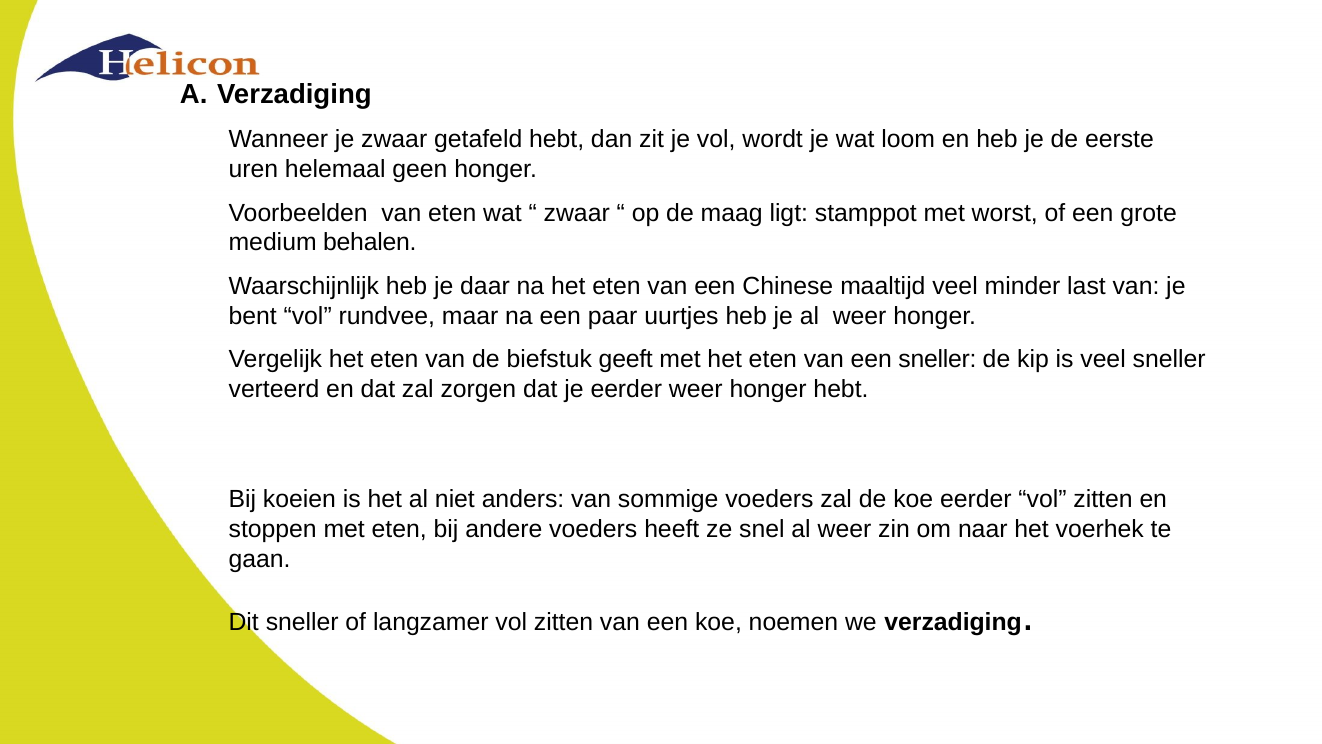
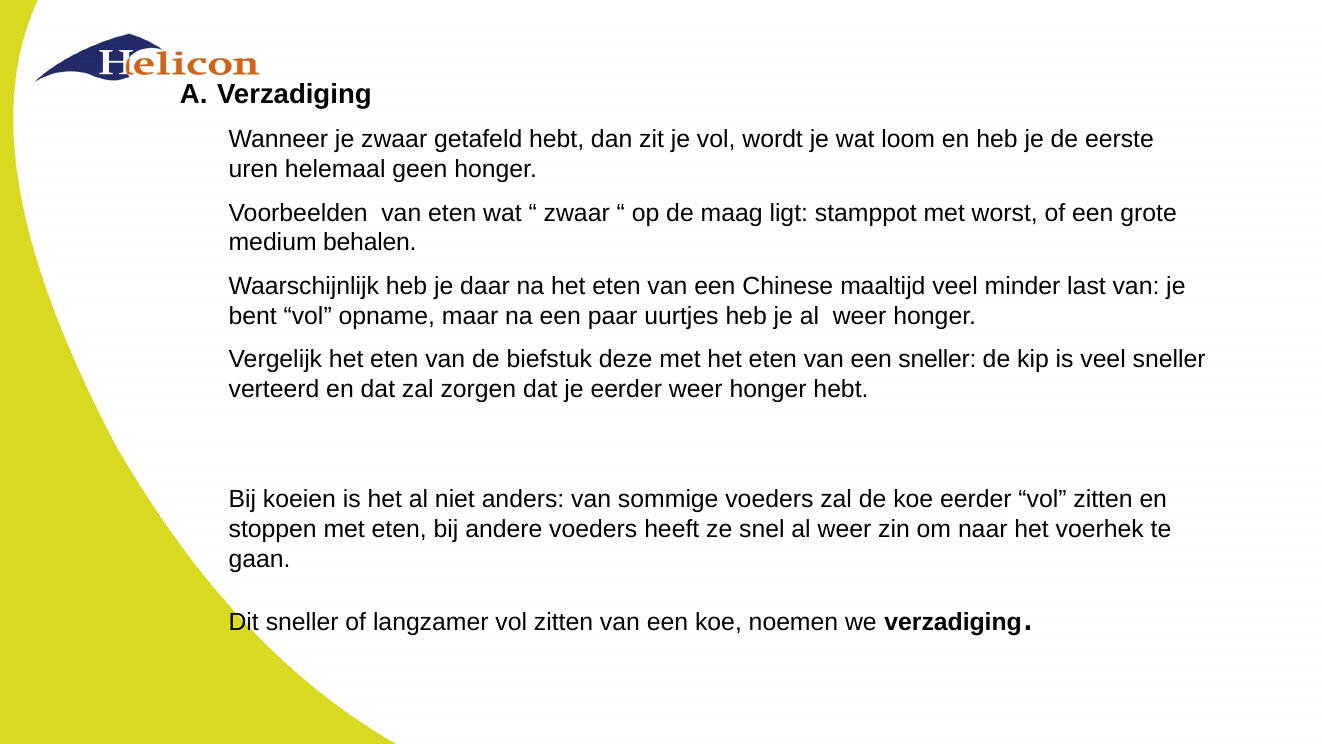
rundvee: rundvee -> opname (387, 316)
geeft: geeft -> deze (626, 359)
